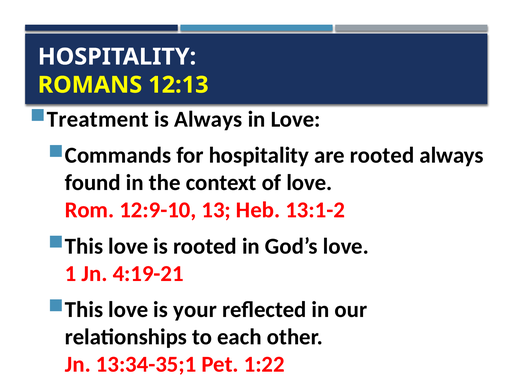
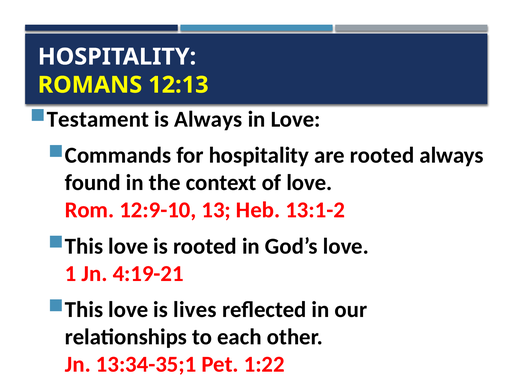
Treatment: Treatment -> Testament (98, 120)
your: your -> lives (195, 310)
